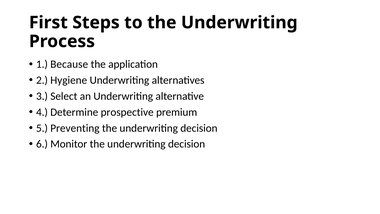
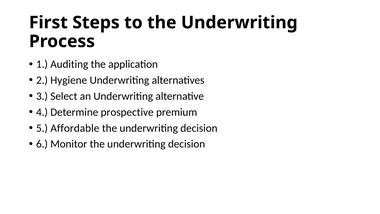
Because: Because -> Auditing (69, 64)
Preventing: Preventing -> Affordable (75, 128)
